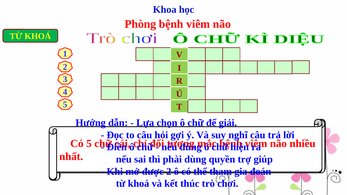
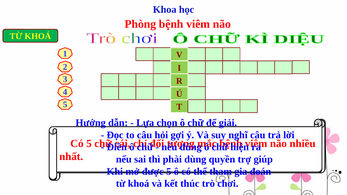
được 2: 2 -> 5 (169, 172)
